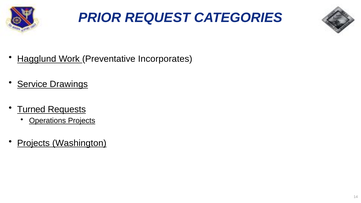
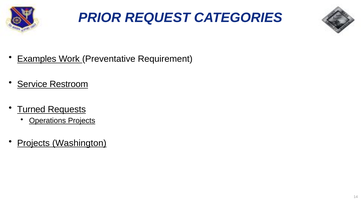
Hagglund: Hagglund -> Examples (37, 59)
Incorporates: Incorporates -> Requirement (165, 59)
Drawings: Drawings -> Restroom (69, 84)
